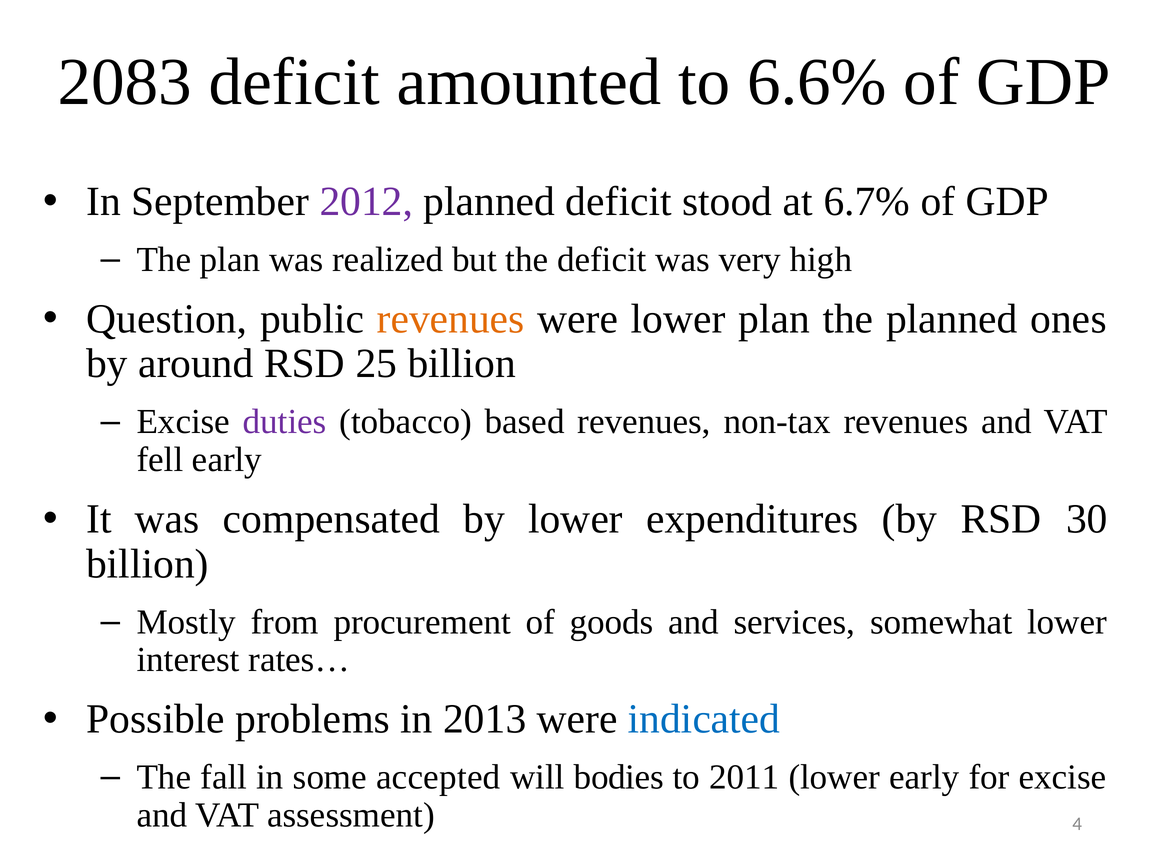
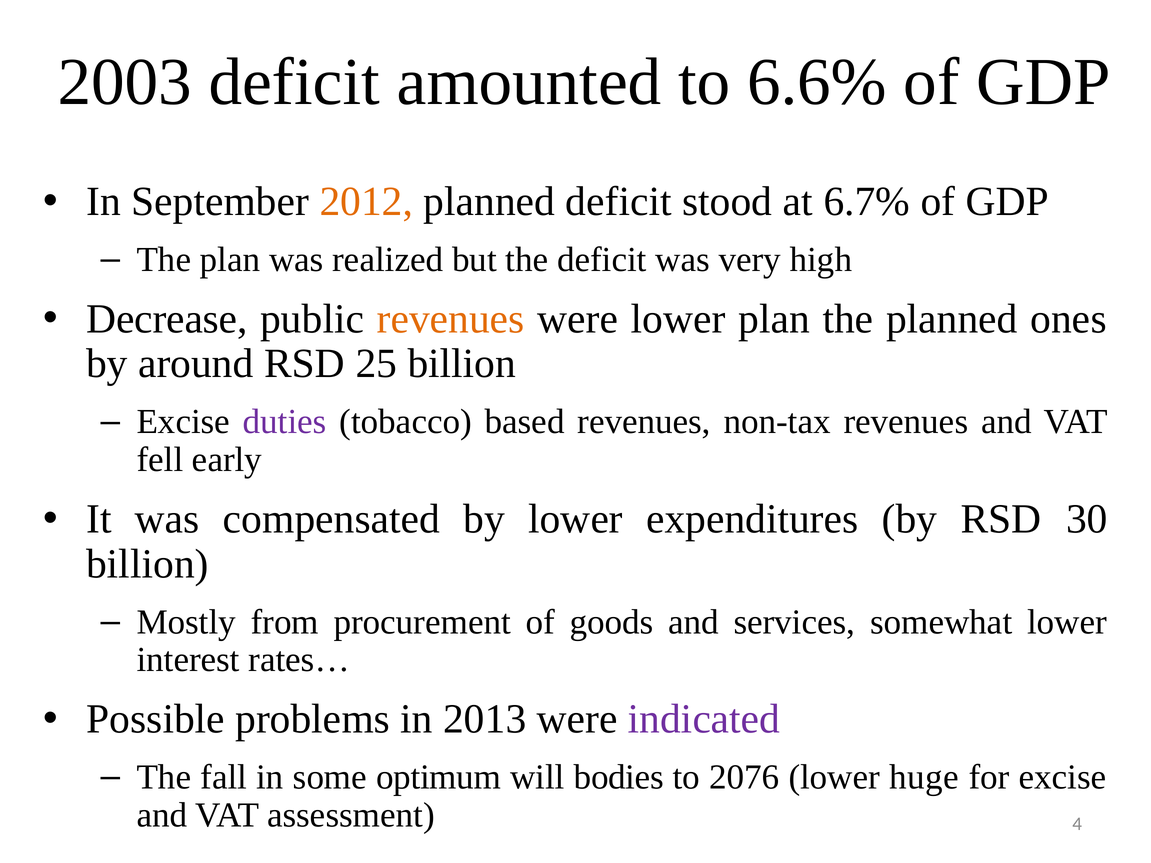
2083: 2083 -> 2003 (125, 82)
2012 colour: purple -> orange (366, 202)
Question: Question -> Decrease (167, 319)
indicated colour: blue -> purple (704, 719)
accepted: accepted -> optimum (439, 777)
2011: 2011 -> 2076 (744, 777)
lower early: early -> huge (924, 777)
